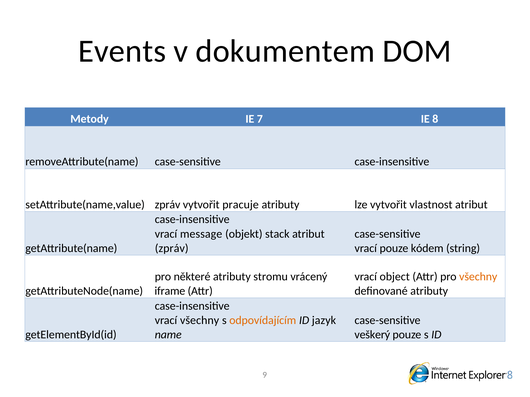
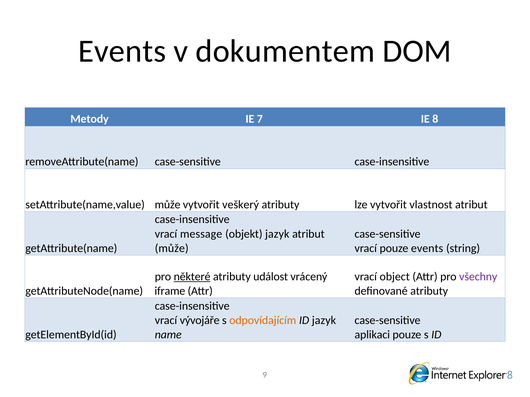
setAttribute(name,value zpráv: zpráv -> může (168, 205)
pracuje: pracuje -> veškerý (241, 205)
objekt stack: stack -> jazyk (277, 234)
zpráv: zpráv -> může (172, 248)
pouze kódem: kódem -> events (427, 248)
některé underline: none -> present (192, 277)
stromu: stromu -> událost (271, 277)
všechny colour: orange -> purple (478, 277)
vrací všechny: všechny -> vývojáře (200, 321)
veškerý: veškerý -> aplikaci (372, 335)
